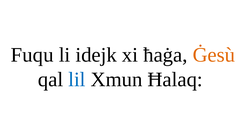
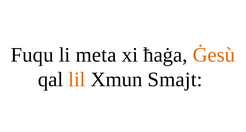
idejk: idejk -> meta (96, 55)
lil colour: blue -> orange (77, 80)
Ħalaq: Ħalaq -> Smajt (175, 80)
